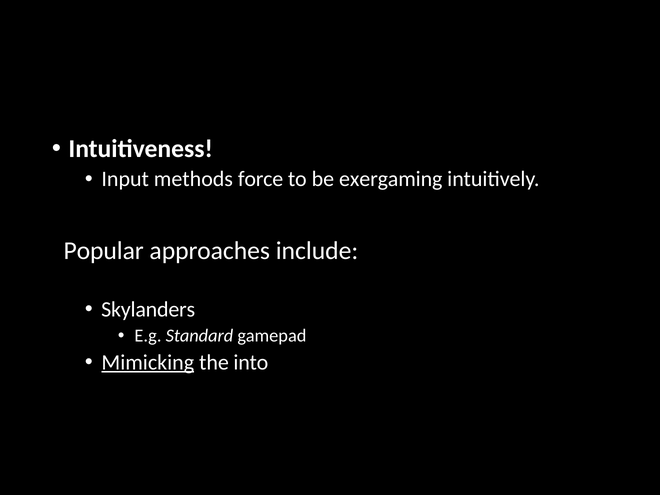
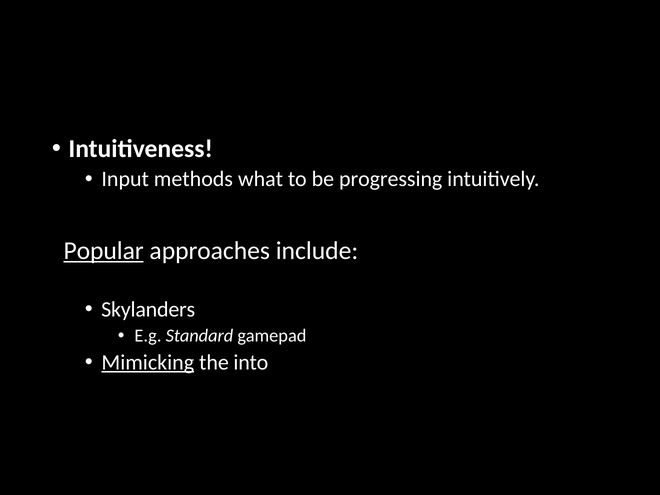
force: force -> what (261, 179)
exergaming: exergaming -> progressing (391, 179)
Popular underline: none -> present (104, 251)
